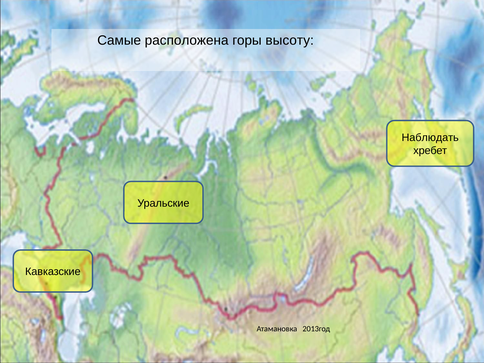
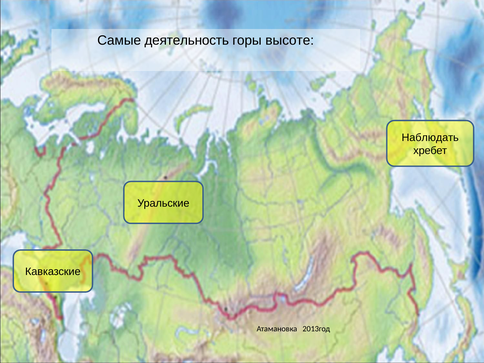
расположена: расположена -> деятельность (187, 41)
высоту: высоту -> высоте (290, 41)
